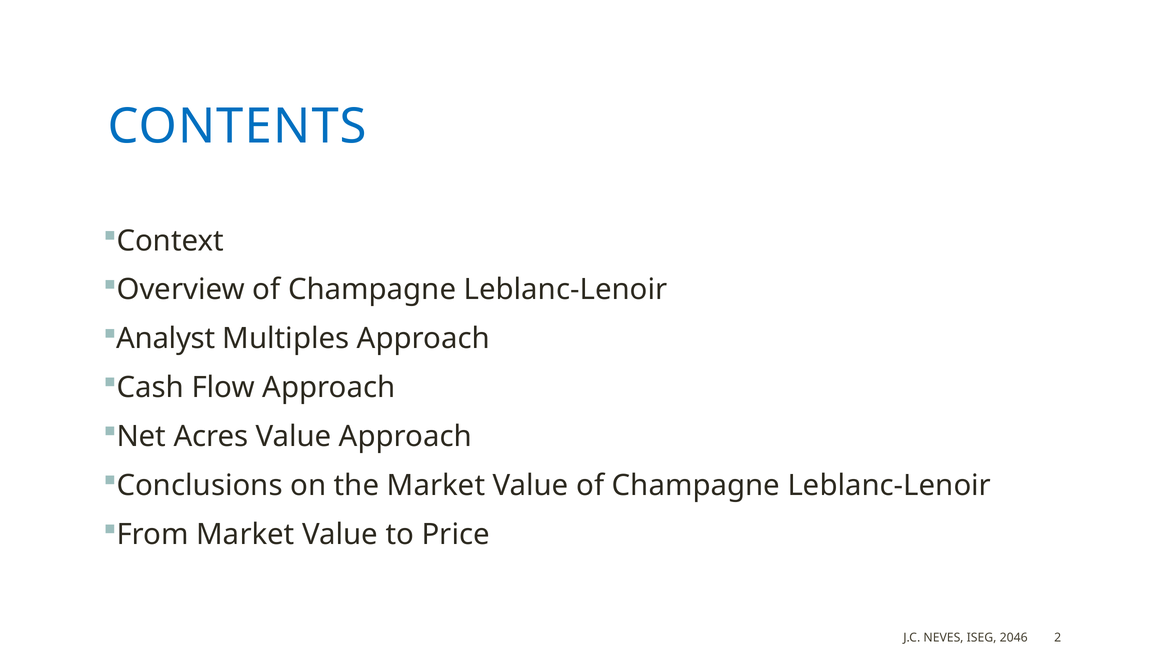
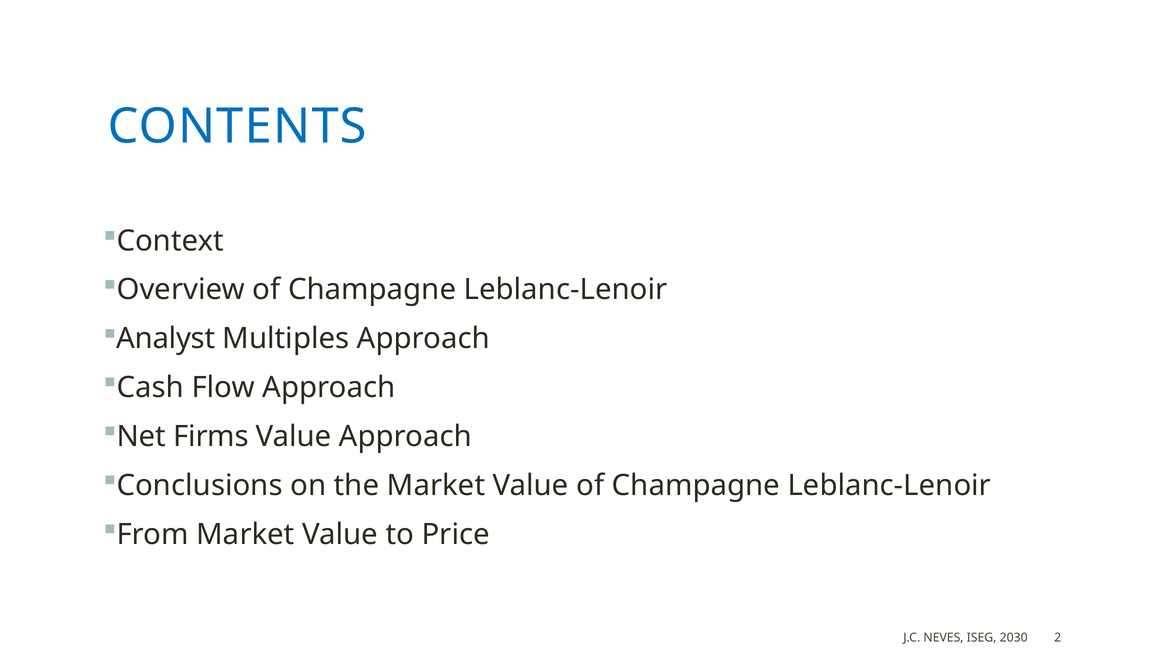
Acres: Acres -> Firms (211, 436)
2046: 2046 -> 2030 (1014, 637)
